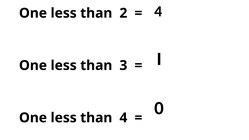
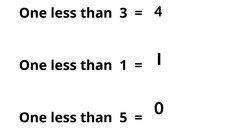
2: 2 -> 3 (123, 13)
3: 3 -> 1 (123, 65)
than 4: 4 -> 5 (123, 118)
